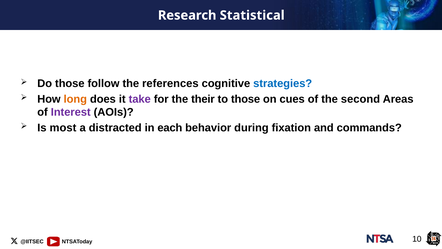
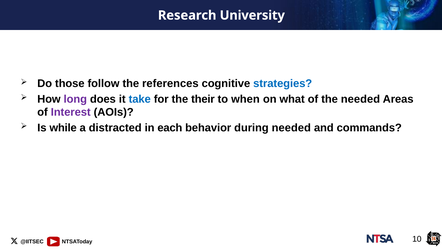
Statistical: Statistical -> University (252, 15)
long colour: orange -> purple (75, 99)
take colour: purple -> blue (140, 99)
to those: those -> when (245, 99)
cues: cues -> what (292, 99)
the second: second -> needed (360, 99)
most: most -> while (63, 128)
during fixation: fixation -> needed (291, 128)
